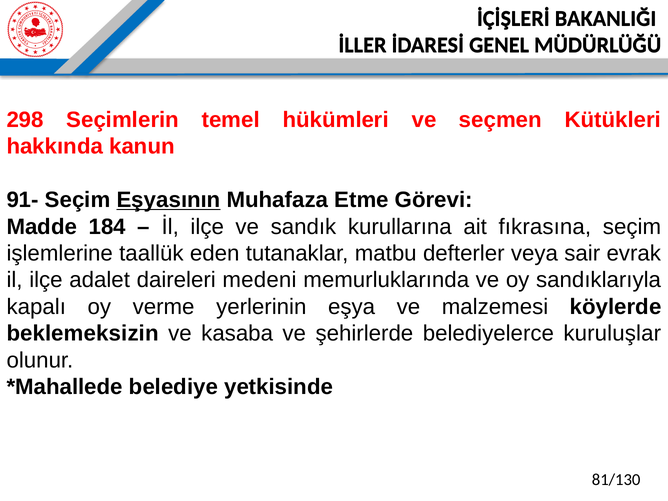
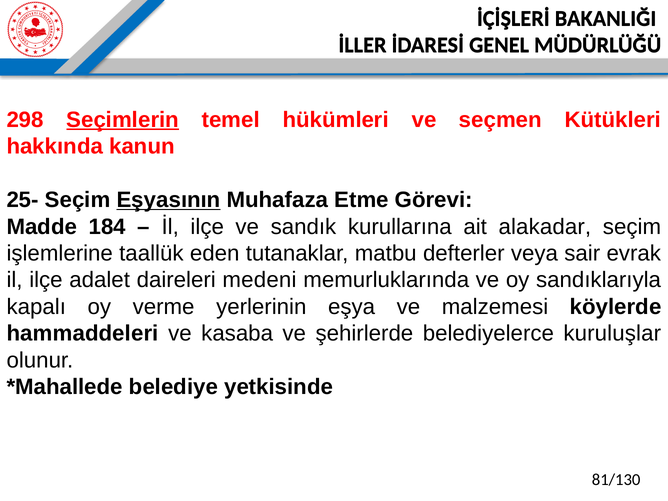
Seçimlerin underline: none -> present (123, 120)
91-: 91- -> 25- (23, 200)
fıkrasına: fıkrasına -> alakadar (545, 227)
beklemeksizin: beklemeksizin -> hammaddeleri (83, 334)
